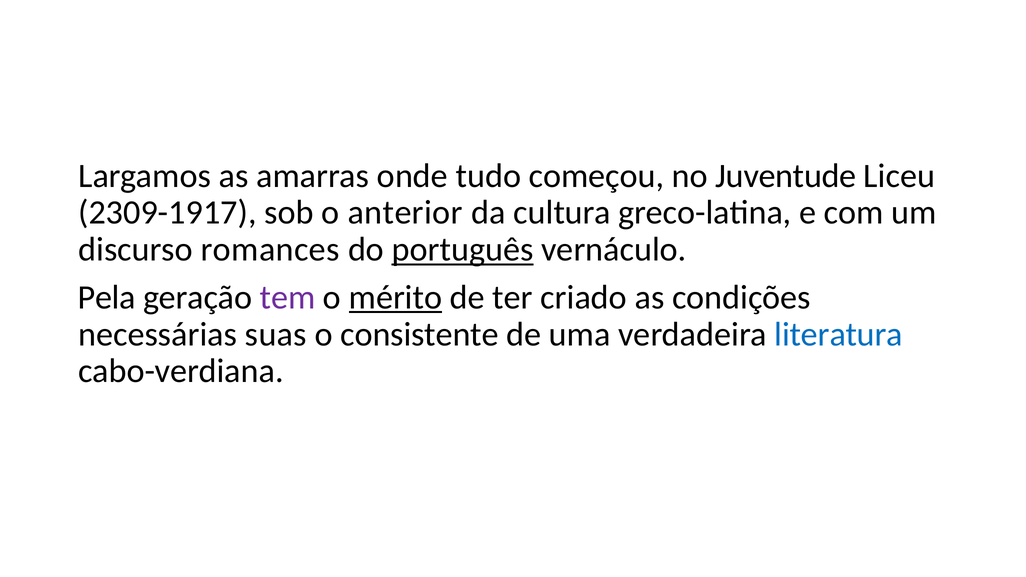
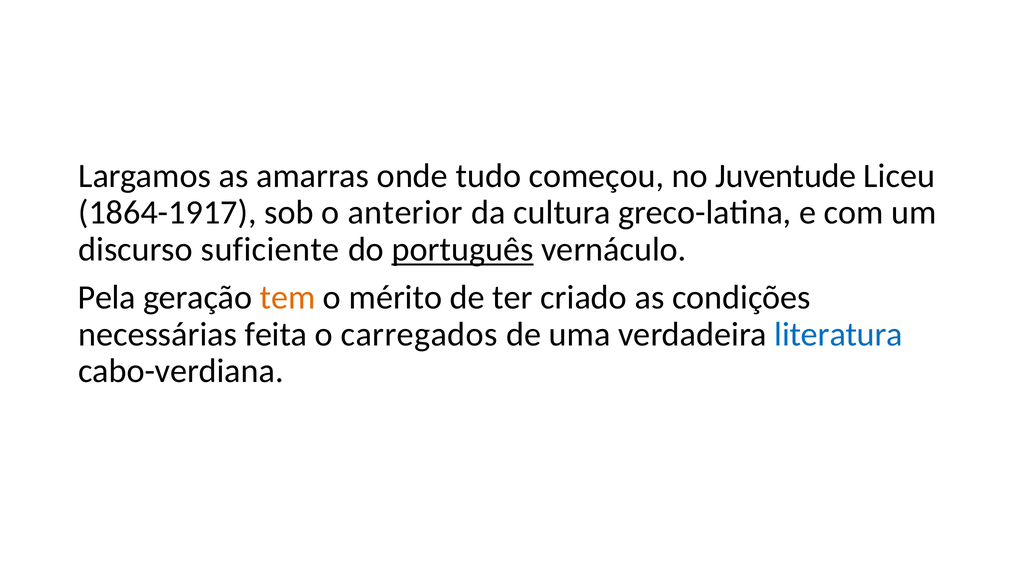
2309-1917: 2309-1917 -> 1864-1917 (167, 213)
romances: romances -> suficiente (270, 250)
tem colour: purple -> orange (288, 297)
mérito underline: present -> none (395, 297)
suas: suas -> feita (276, 334)
consistente: consistente -> carregados (419, 334)
